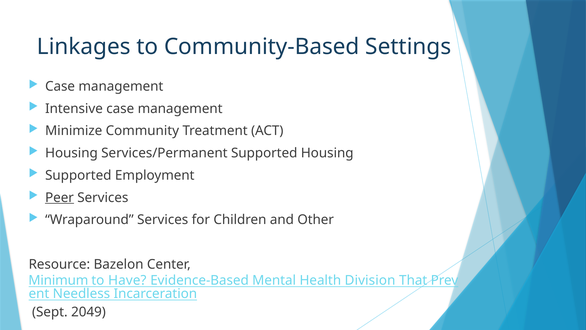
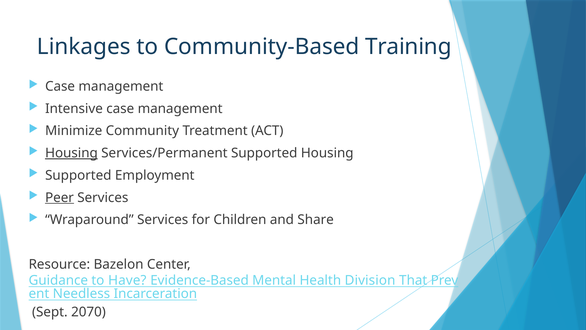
Settings: Settings -> Training (408, 47)
Housing underline: none -> present (71, 153)
Other: Other -> Share (316, 220)
Minimum: Minimum -> Guidance (58, 280)
2049: 2049 -> 2070 (88, 312)
